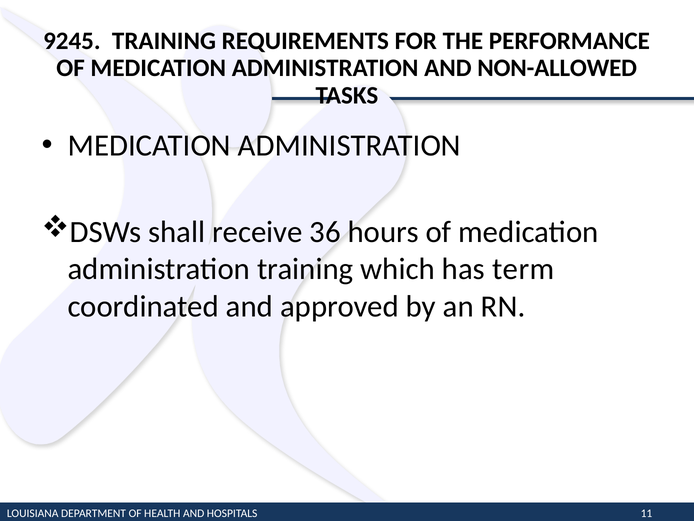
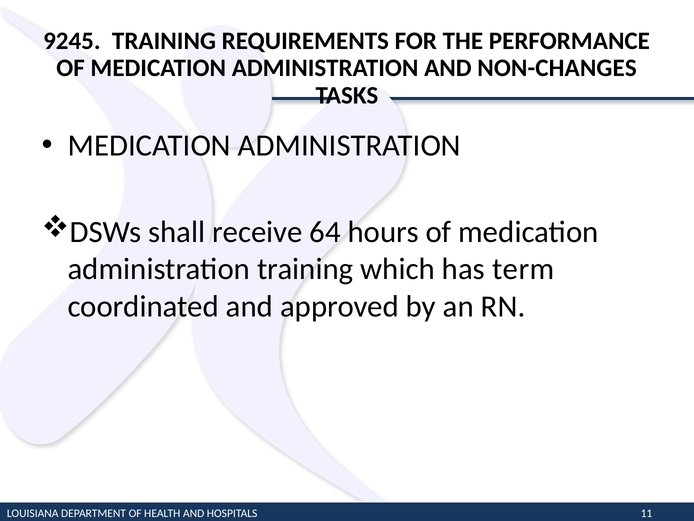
NON-ALLOWED: NON-ALLOWED -> NON-CHANGES (557, 68)
36: 36 -> 64 (325, 232)
